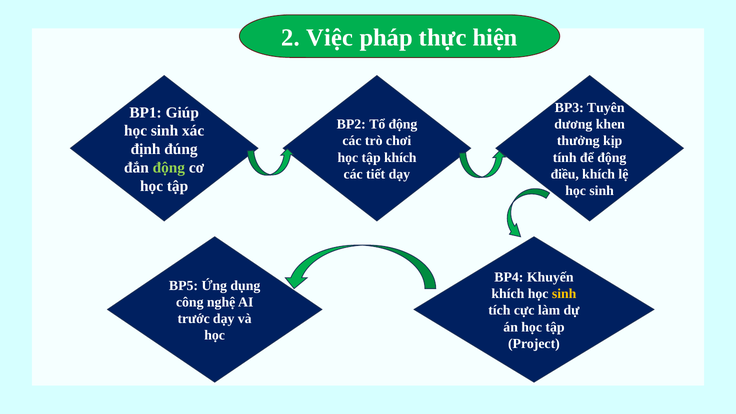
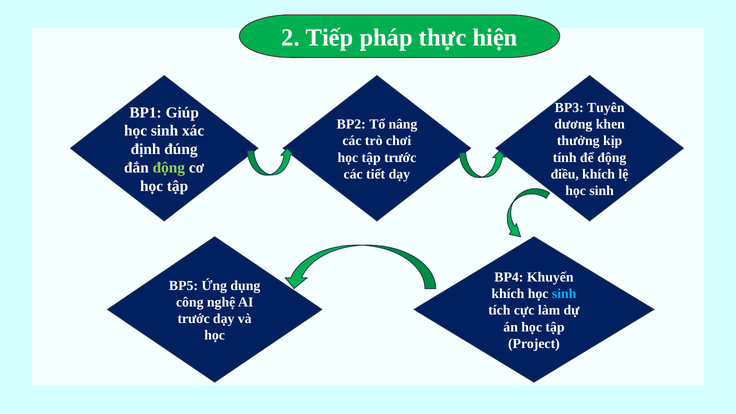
Việc: Việc -> Tiếp (330, 38)
Tổ động: động -> nâng (403, 124)
tập khích: khích -> trước (400, 157)
sinh colour: yellow -> light blue (564, 294)
